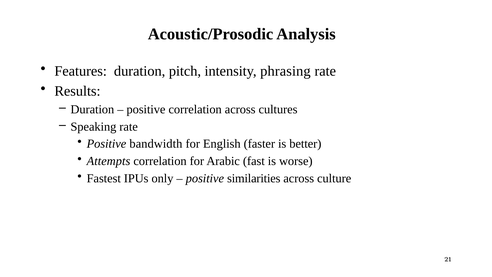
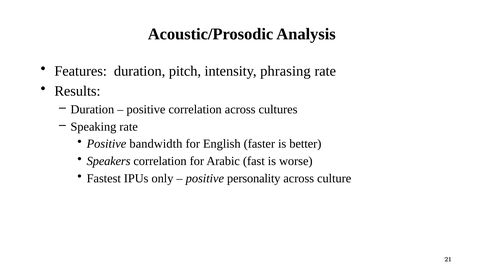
Attempts: Attempts -> Speakers (109, 161)
similarities: similarities -> personality (254, 178)
